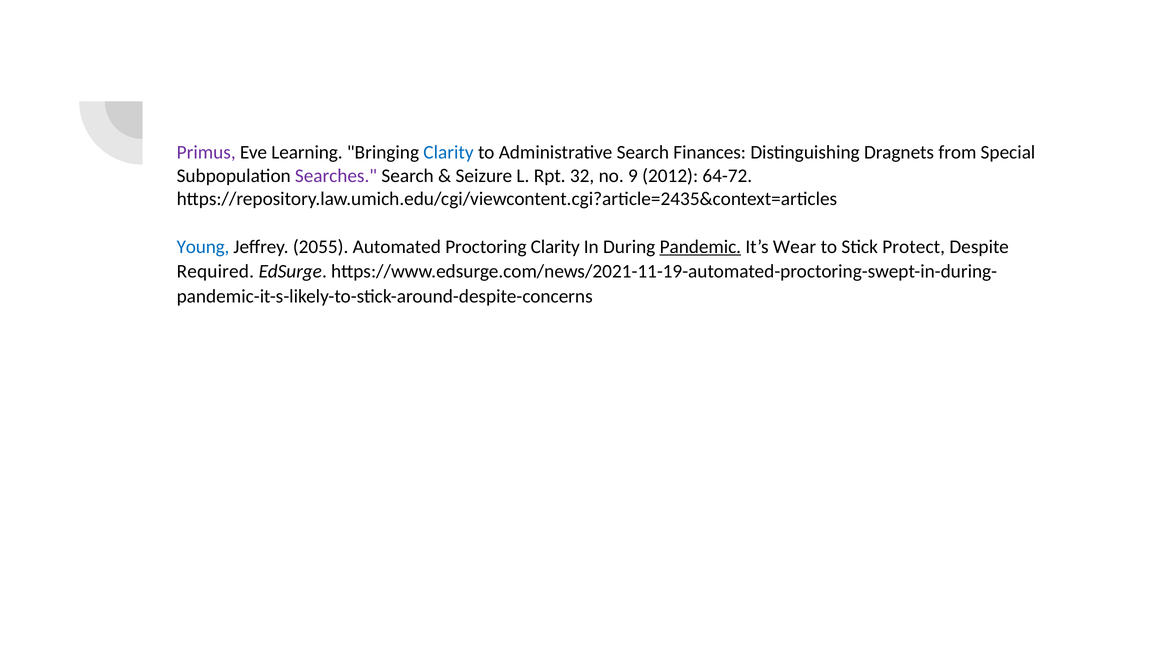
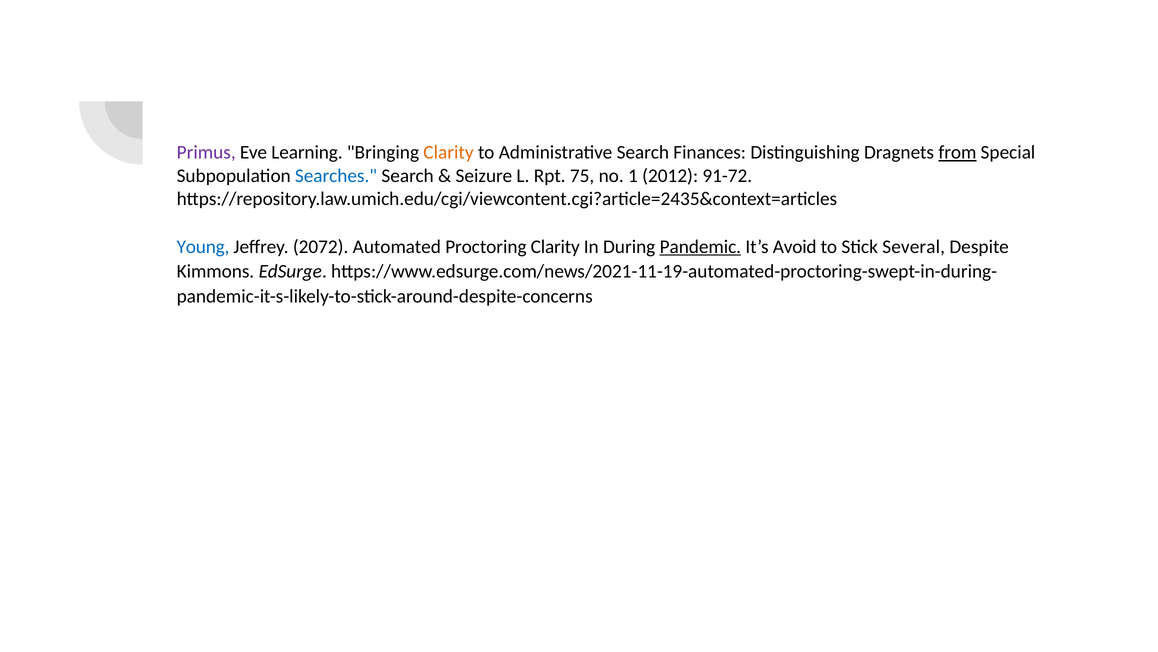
Clarity colour: blue -> orange (449, 152)
from underline: none -> present (957, 152)
Searches colour: purple -> blue (336, 175)
32: 32 -> 75 (582, 175)
9: 9 -> 1 (633, 175)
64-72: 64-72 -> 91-72 (727, 175)
2055: 2055 -> 2072 (321, 247)
Wear: Wear -> Avoid (795, 247)
Protect: Protect -> Several (914, 247)
Required: Required -> Kimmons (215, 271)
